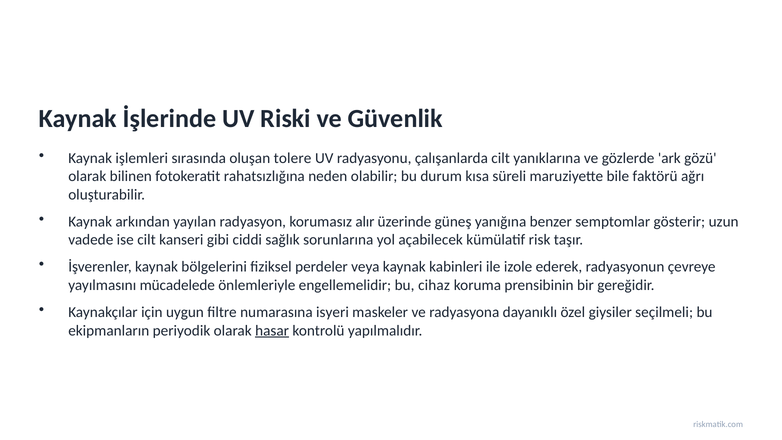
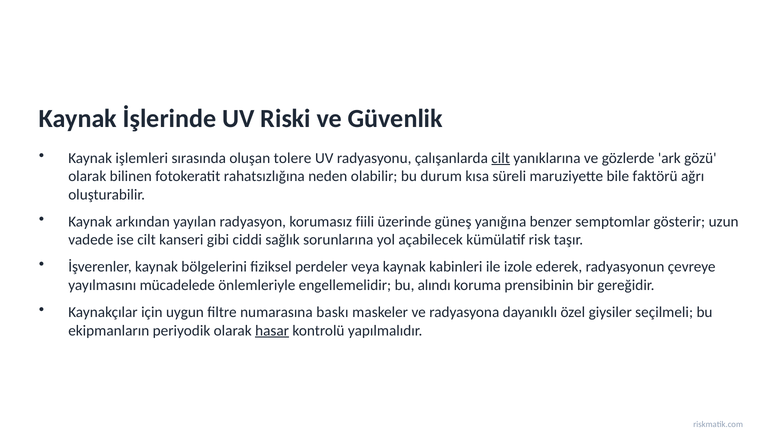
cilt underline: none -> present (501, 158)
alır: alır -> fiili (365, 222)
cihaz: cihaz -> alındı (434, 285)
isyeri: isyeri -> baskı (332, 312)
